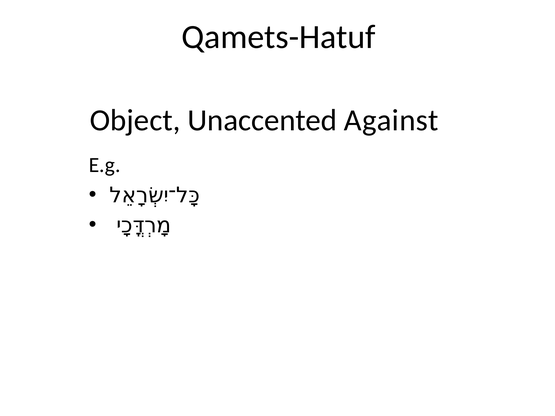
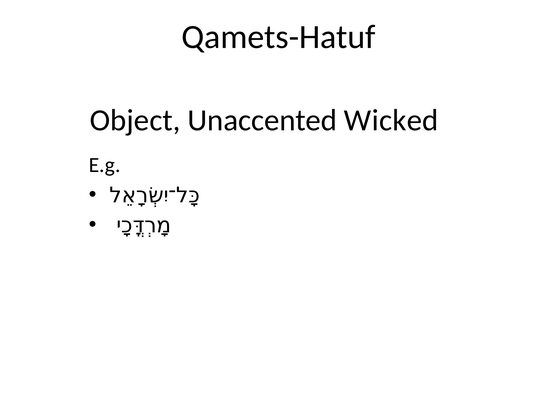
Against: Against -> Wicked (391, 121)
